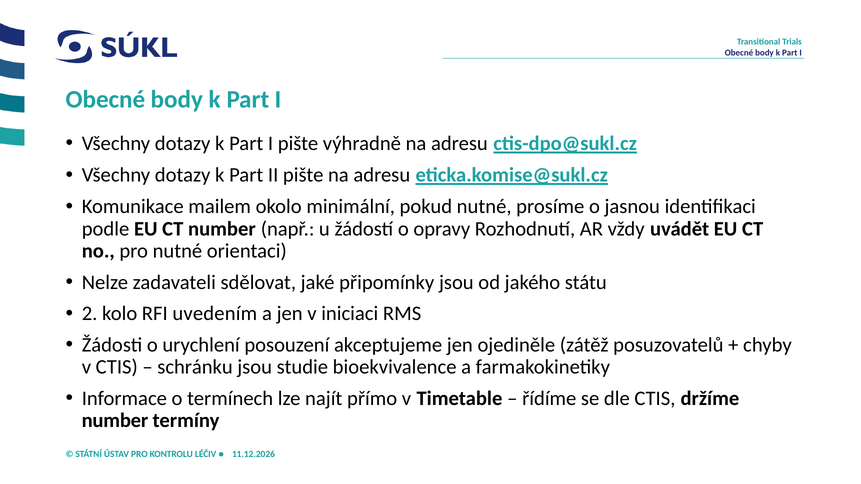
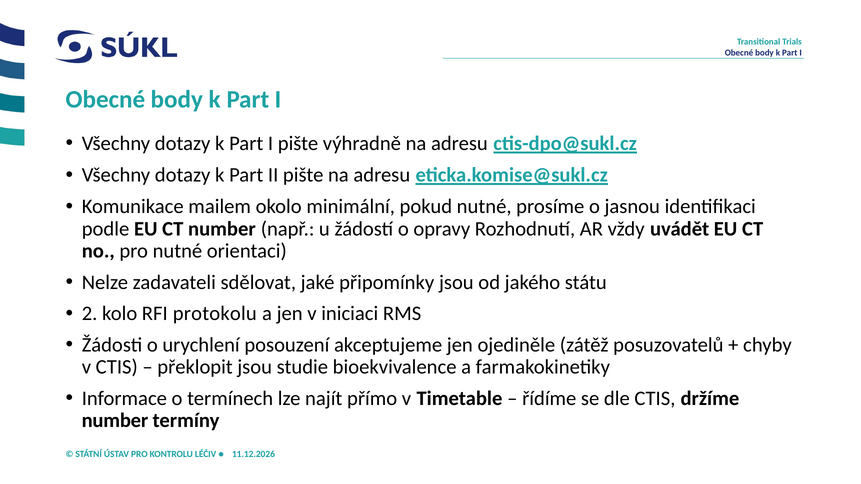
uvedením: uvedením -> protokolu (215, 314)
schránku: schránku -> překlopit (195, 367)
